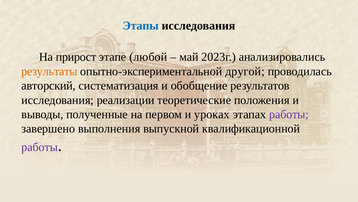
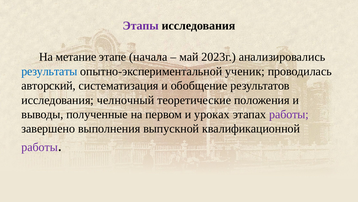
Этапы colour: blue -> purple (141, 26)
прирост: прирост -> метание (76, 57)
любой: любой -> начала (148, 57)
результаты colour: orange -> blue (49, 71)
другой: другой -> ученик (245, 71)
реализации: реализации -> челночный (126, 100)
